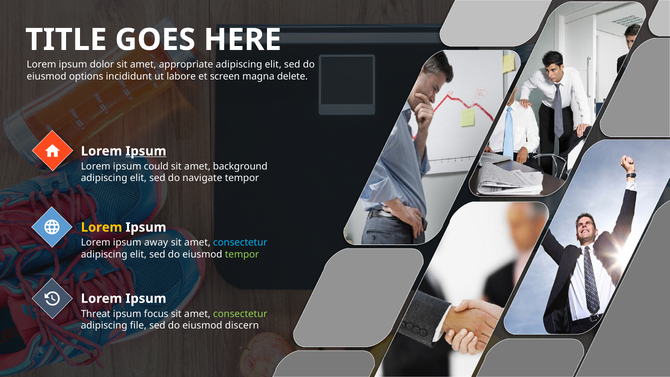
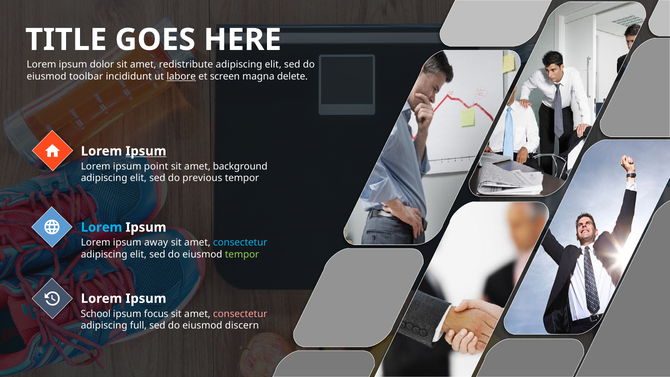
appropriate: appropriate -> redistribute (186, 65)
options: options -> toolbar (86, 76)
labore underline: none -> present (181, 76)
could: could -> point (156, 166)
navigate: navigate -> previous (202, 178)
Lorem colour: yellow -> light blue (102, 227)
Threat: Threat -> School (96, 314)
consectetur colour: light green -> pink (240, 314)
file: file -> full (138, 326)
